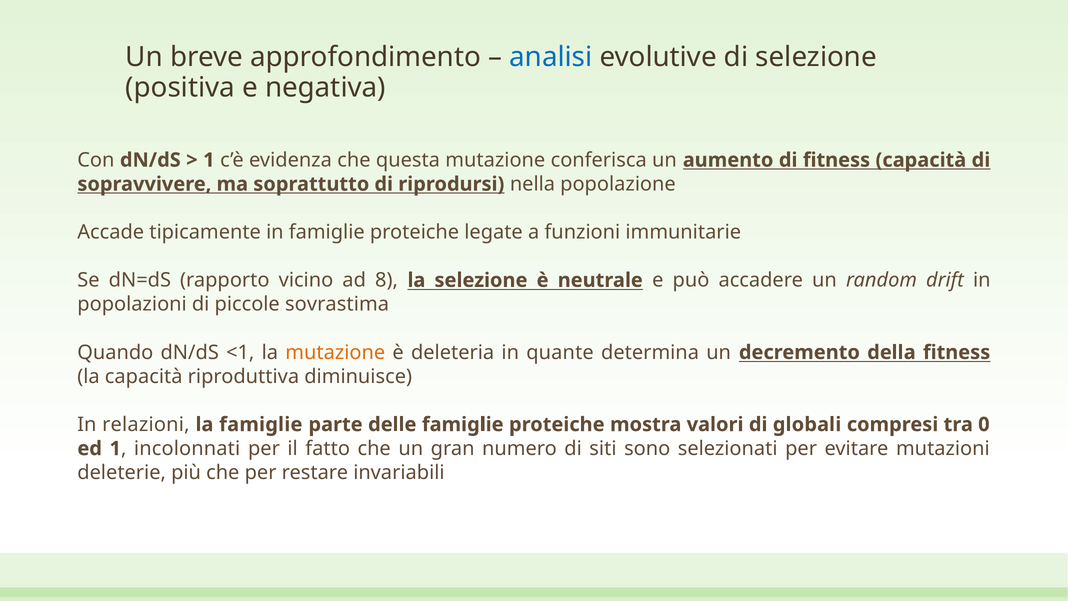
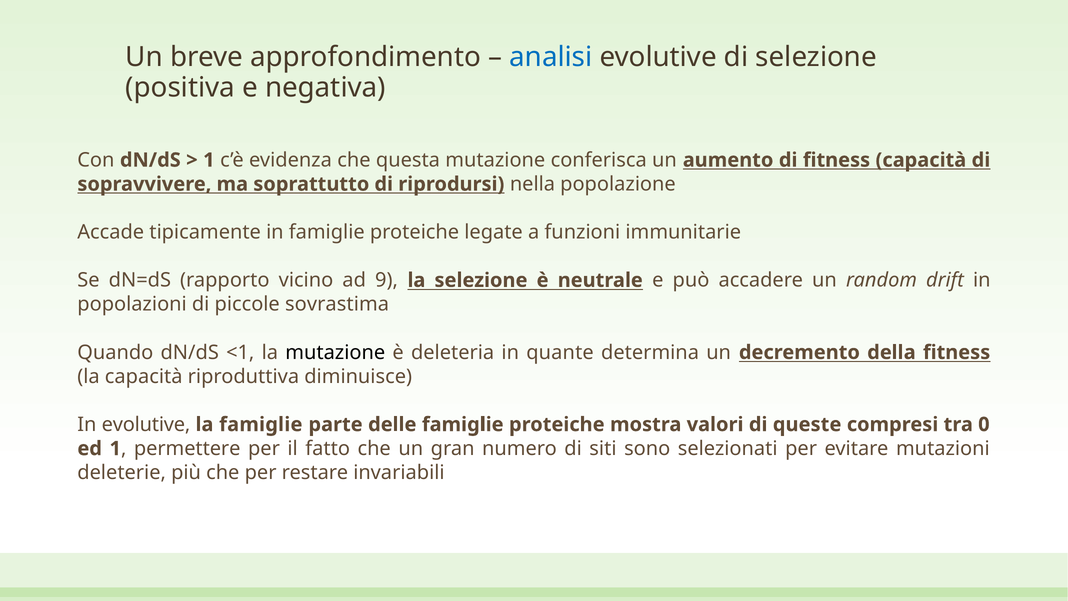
8: 8 -> 9 (387, 280)
mutazione colour: orange -> black (335, 352)
In relazioni: relazioni -> evolutive (146, 424)
globali: globali -> queste (807, 424)
incolonnati: incolonnati -> permettere (187, 448)
